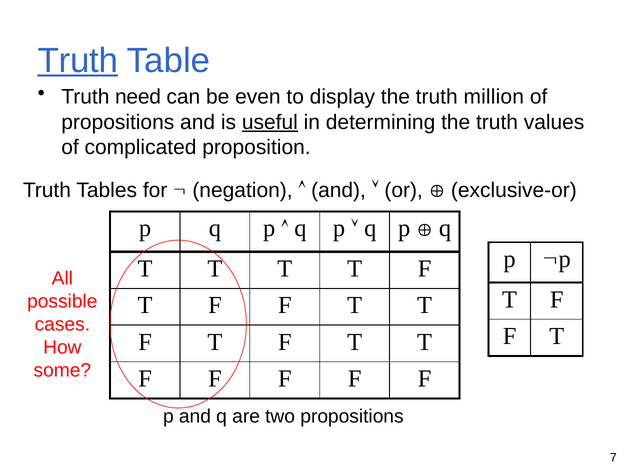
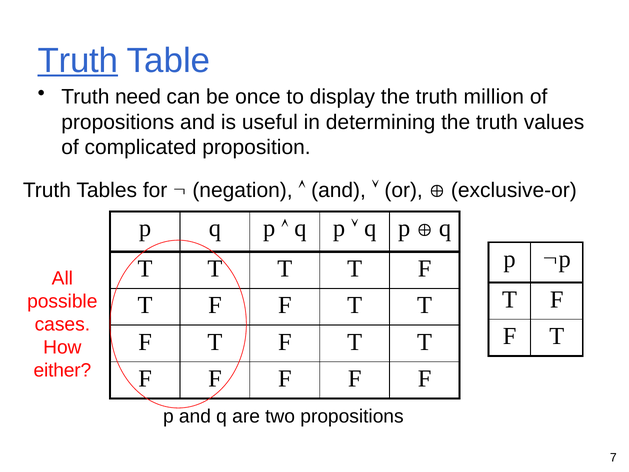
even: even -> once (258, 97)
useful underline: present -> none (270, 122)
some: some -> either (62, 370)
